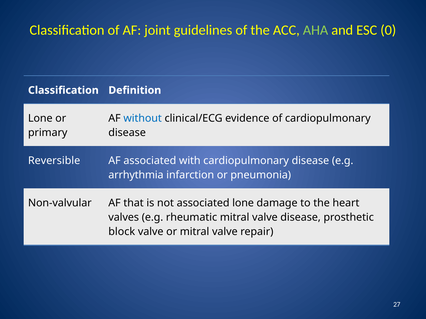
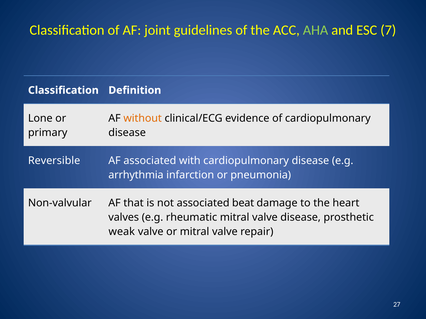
0: 0 -> 7 (388, 30)
without colour: blue -> orange (143, 118)
associated lone: lone -> beat (243, 203)
block: block -> weak (122, 232)
